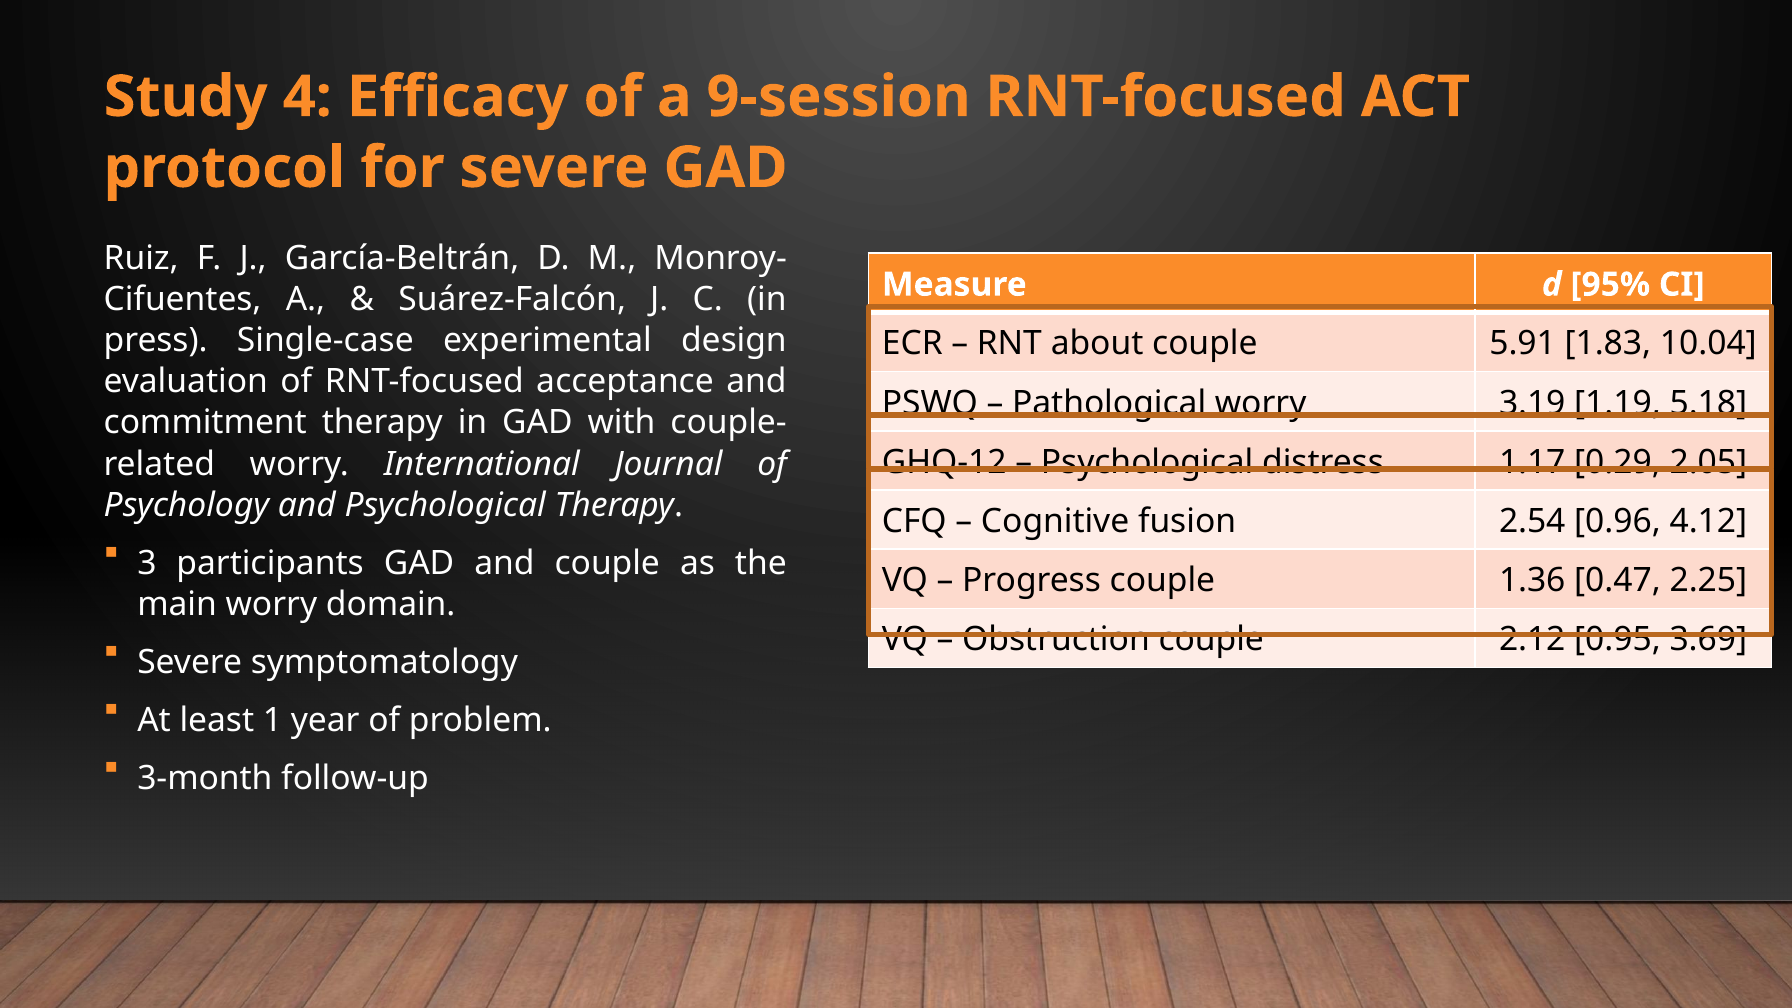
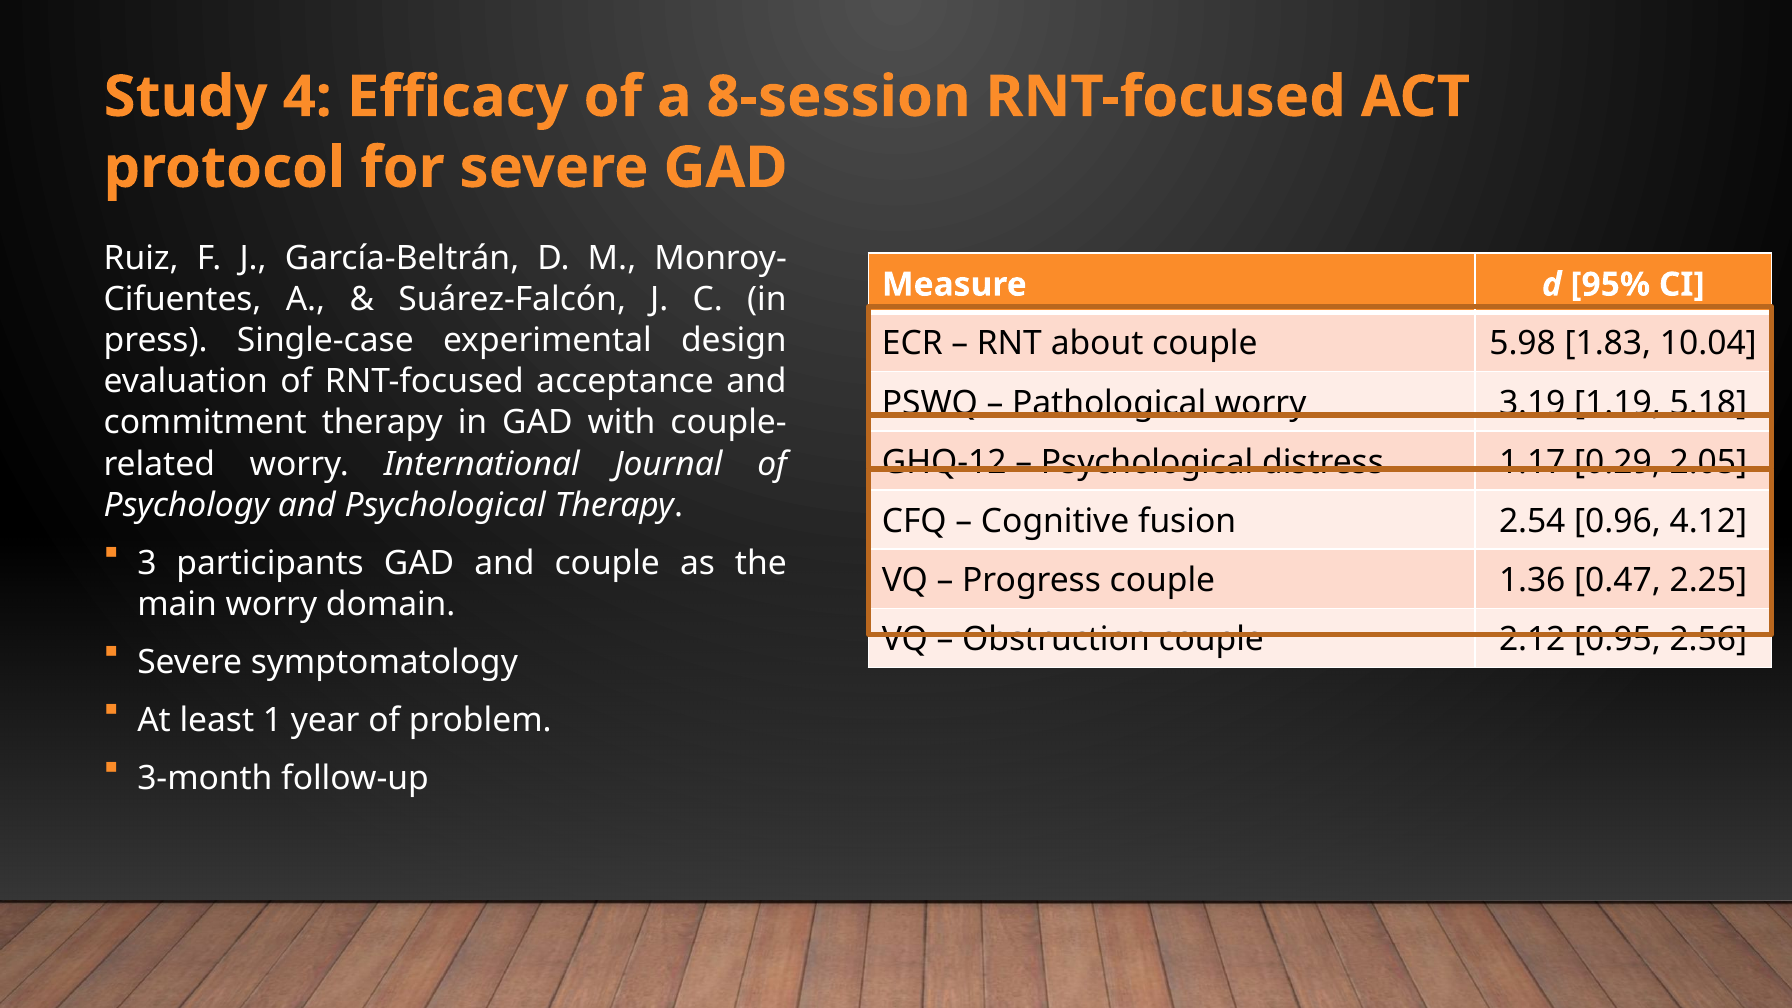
9-session: 9-session -> 8-session (839, 97)
5.91: 5.91 -> 5.98 (1523, 344)
3.69: 3.69 -> 2.56 (1708, 640)
